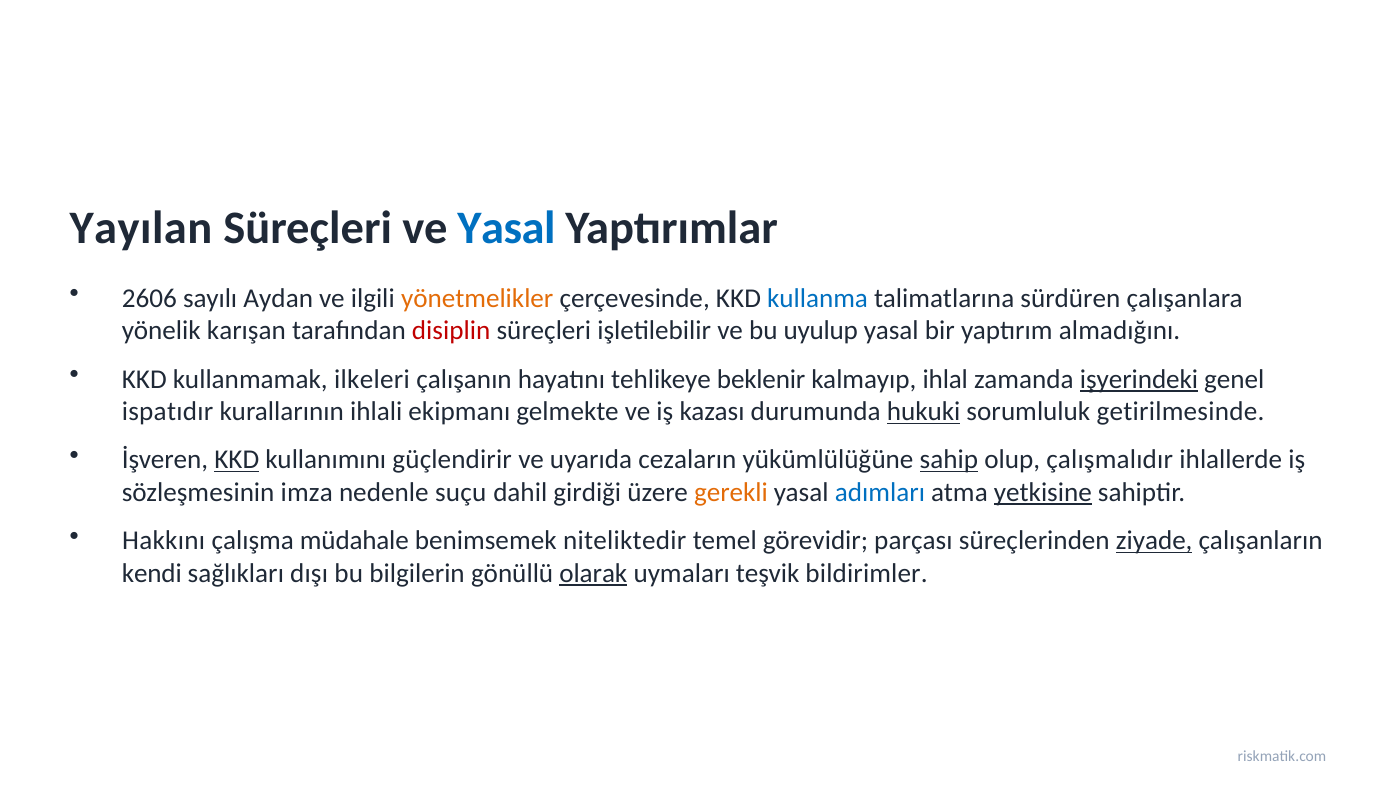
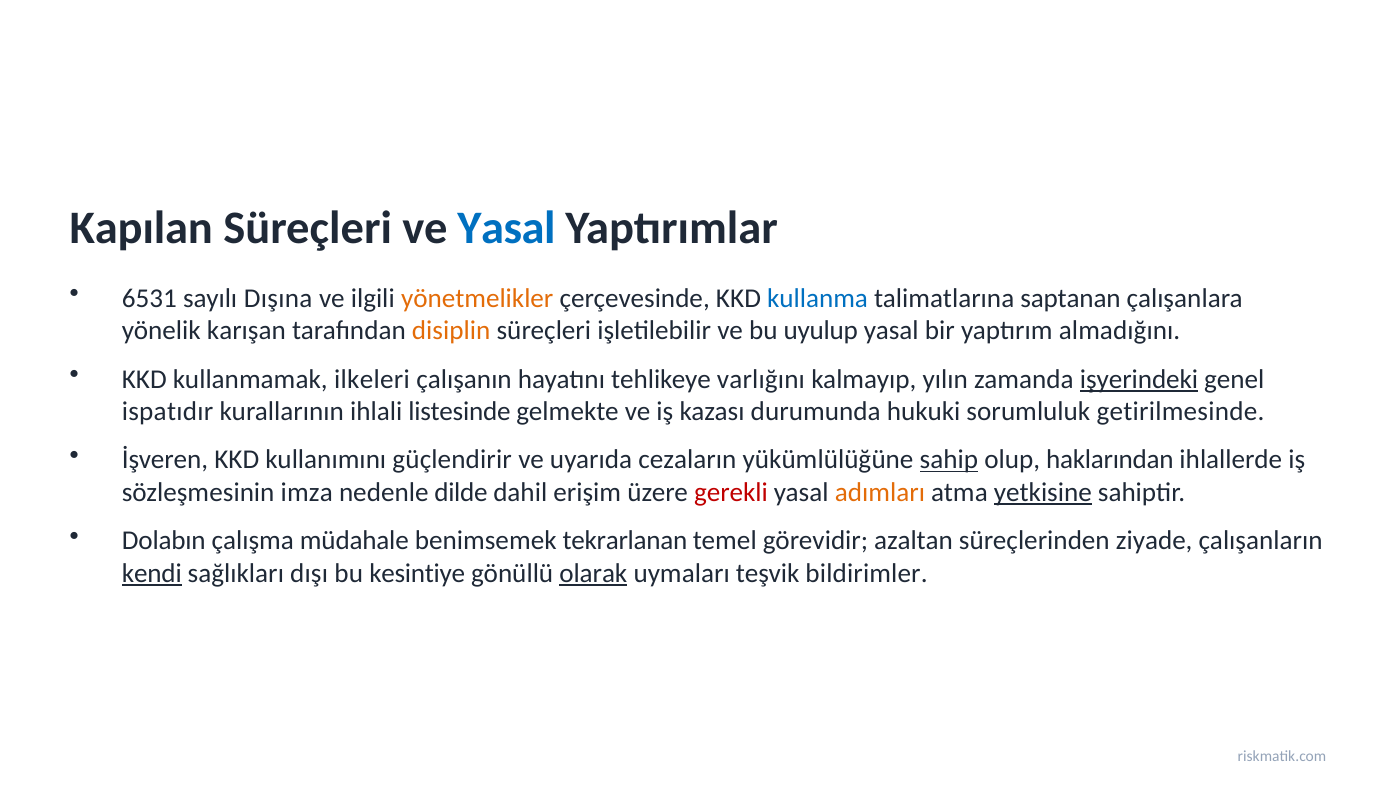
Yayılan: Yayılan -> Kapılan (141, 228)
2606: 2606 -> 6531 (149, 298)
Aydan: Aydan -> Dışına (278, 298)
sürdüren: sürdüren -> saptanan (1071, 298)
disiplin colour: red -> orange (451, 331)
beklenir: beklenir -> varlığını (761, 379)
ihlal: ihlal -> yılın (945, 379)
ekipmanı: ekipmanı -> listesinde (459, 412)
hukuki underline: present -> none (924, 412)
KKD underline: present -> none (237, 460)
çalışmalıdır: çalışmalıdır -> haklarından (1110, 460)
suçu: suçu -> dilde (461, 493)
girdiği: girdiği -> erişim (587, 493)
gerekli colour: orange -> red (731, 493)
adımları colour: blue -> orange (880, 493)
Hakkını: Hakkını -> Dolabın (164, 541)
niteliktedir: niteliktedir -> tekrarlanan (625, 541)
parçası: parçası -> azaltan (914, 541)
ziyade underline: present -> none (1154, 541)
kendi underline: none -> present (152, 574)
bilgilerin: bilgilerin -> kesintiye (417, 574)
